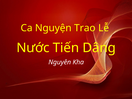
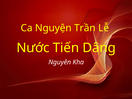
Trao: Trao -> Trần (85, 28)
